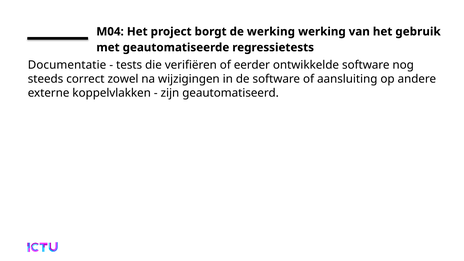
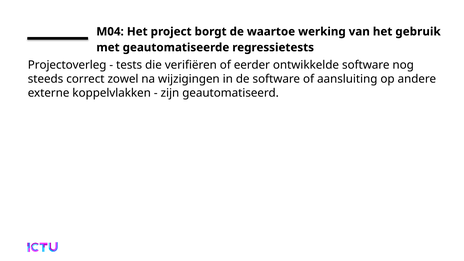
de werking: werking -> waartoe (271, 32)
Documentatie: Documentatie -> Projectoverleg (67, 65)
